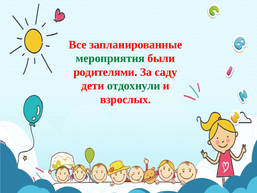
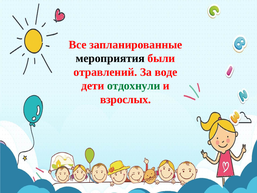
мероприятия colour: green -> black (110, 58)
родителями: родителями -> отравлений (105, 72)
саду: саду -> воде (166, 72)
